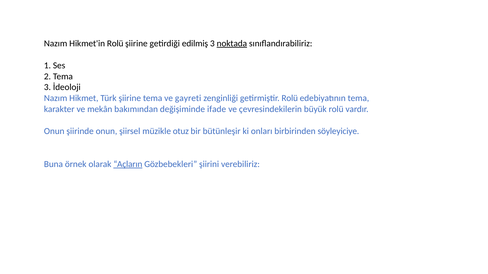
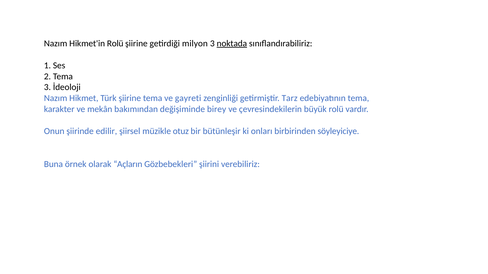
edilmiş: edilmiş -> milyon (195, 44)
getirmiştir Rolü: Rolü -> Tarz (290, 98)
ifade: ifade -> birey (217, 109)
şiirinde onun: onun -> edilir (106, 131)
Açların underline: present -> none (128, 164)
